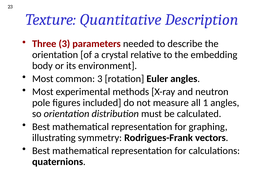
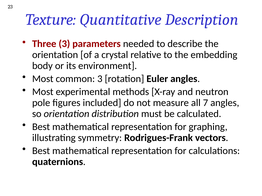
1: 1 -> 7 (206, 103)
